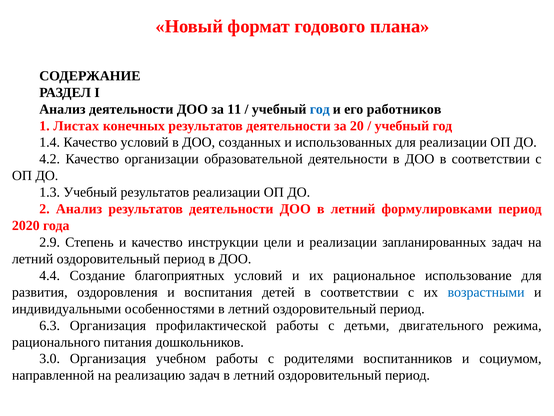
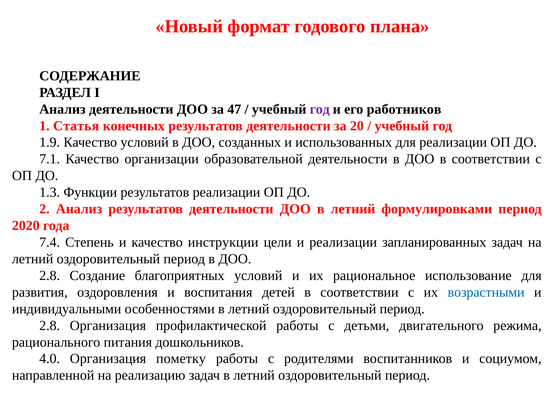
11: 11 -> 47 (234, 109)
год colour: blue -> purple (320, 109)
Листах: Листах -> Статья (76, 126)
1.4: 1.4 -> 1.9 (50, 142)
4.2: 4.2 -> 7.1 (50, 159)
1.3 Учебный: Учебный -> Функции (90, 192)
2.9: 2.9 -> 7.4 (50, 242)
4.4: 4.4 -> 2.8 (50, 275)
6.3: 6.3 -> 2.8 (50, 325)
3.0: 3.0 -> 4.0 (50, 358)
учебном: учебном -> пометку (181, 358)
